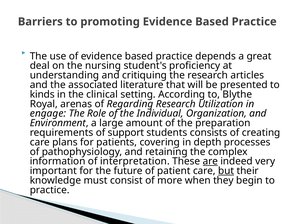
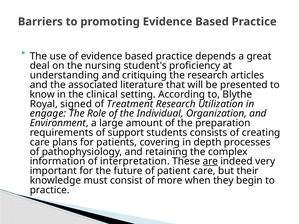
kinds: kinds -> know (42, 94)
arenas: arenas -> signed (76, 104)
Regarding: Regarding -> Treatment (130, 104)
but underline: present -> none (226, 171)
